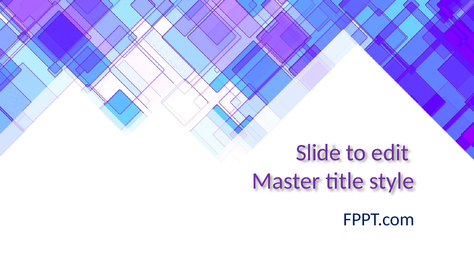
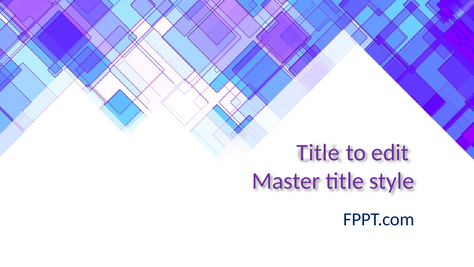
Slide: Slide -> Title (318, 152)
